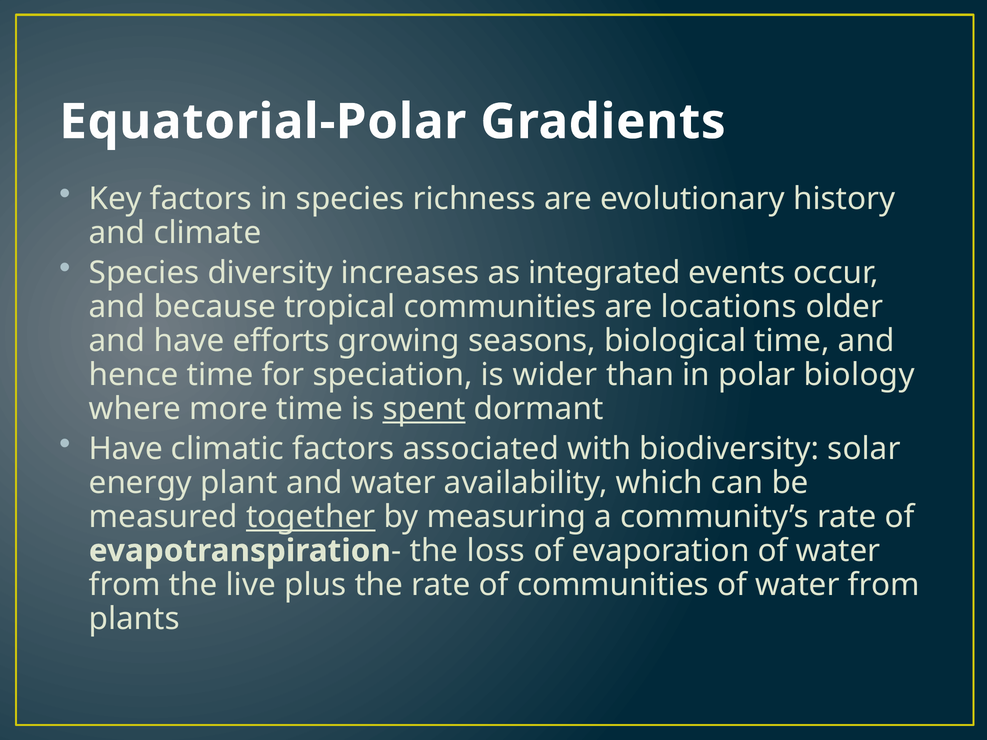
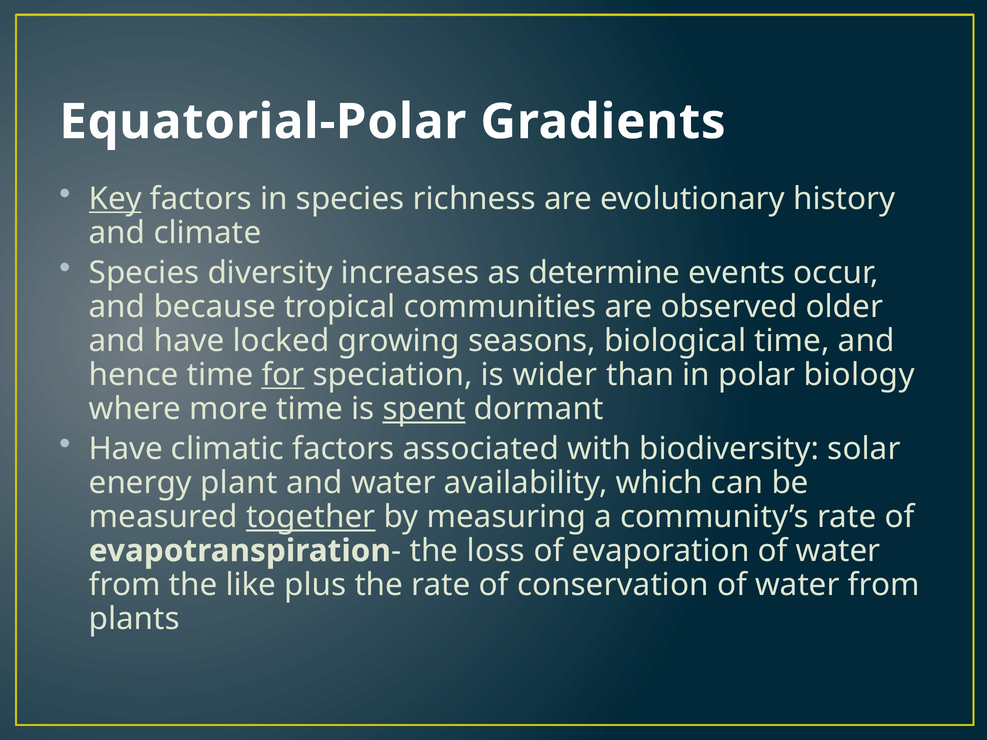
Key underline: none -> present (115, 199)
integrated: integrated -> determine (604, 273)
locations: locations -> observed (729, 307)
efforts: efforts -> locked (281, 341)
for underline: none -> present (283, 375)
live: live -> like (251, 585)
of communities: communities -> conservation (613, 585)
